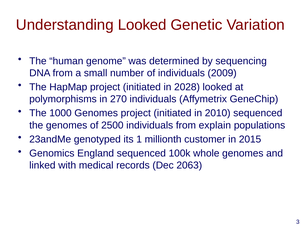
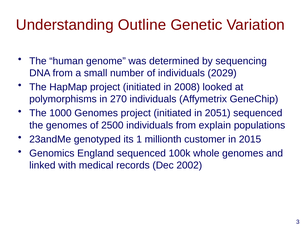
Understanding Looked: Looked -> Outline (142, 25)
2009: 2009 -> 2029 (222, 73)
2028: 2028 -> 2008 (187, 87)
2010: 2010 -> 2051 (218, 113)
2063: 2063 -> 2002 (189, 165)
